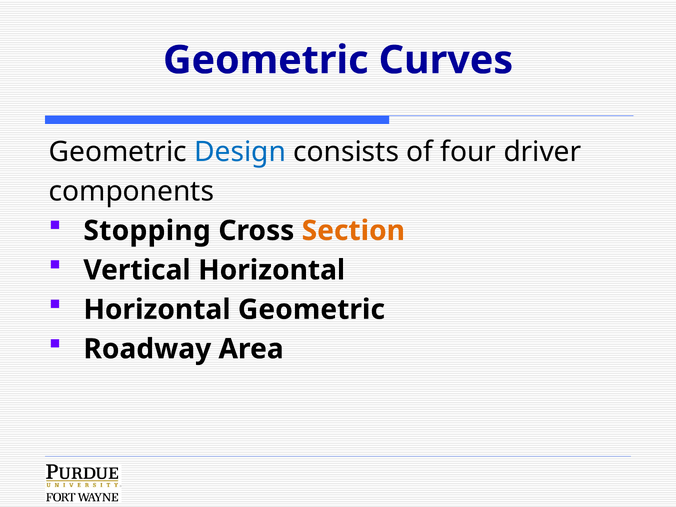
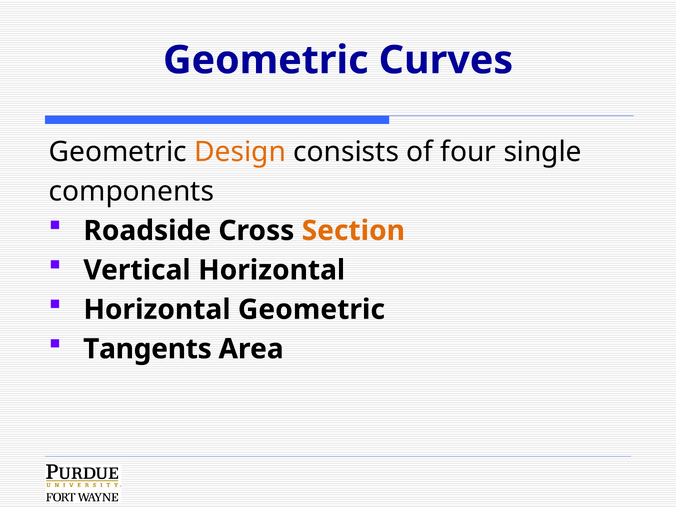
Design colour: blue -> orange (240, 152)
driver: driver -> single (543, 152)
Stopping: Stopping -> Roadside (147, 231)
Roadway: Roadway -> Tangents (147, 349)
